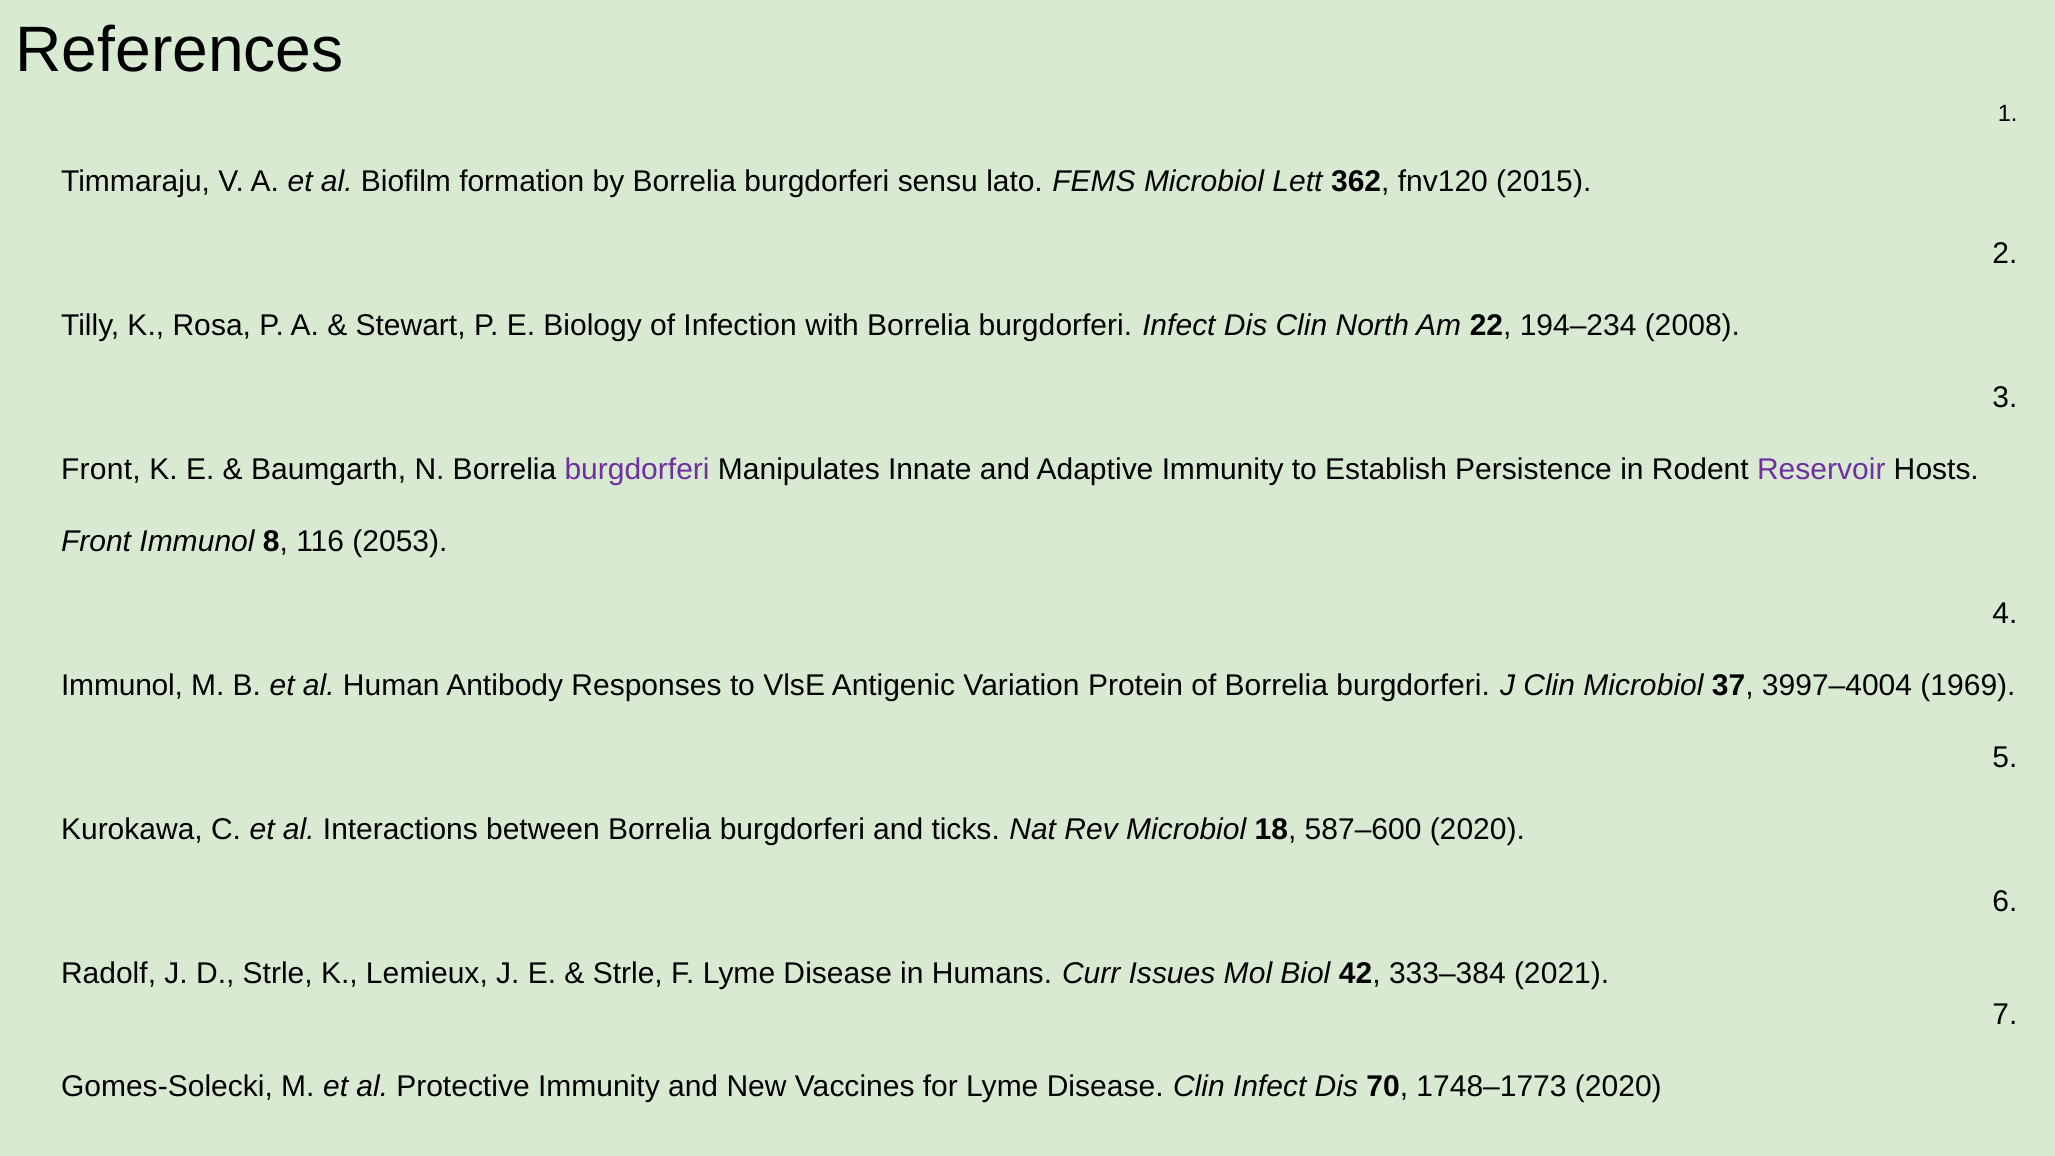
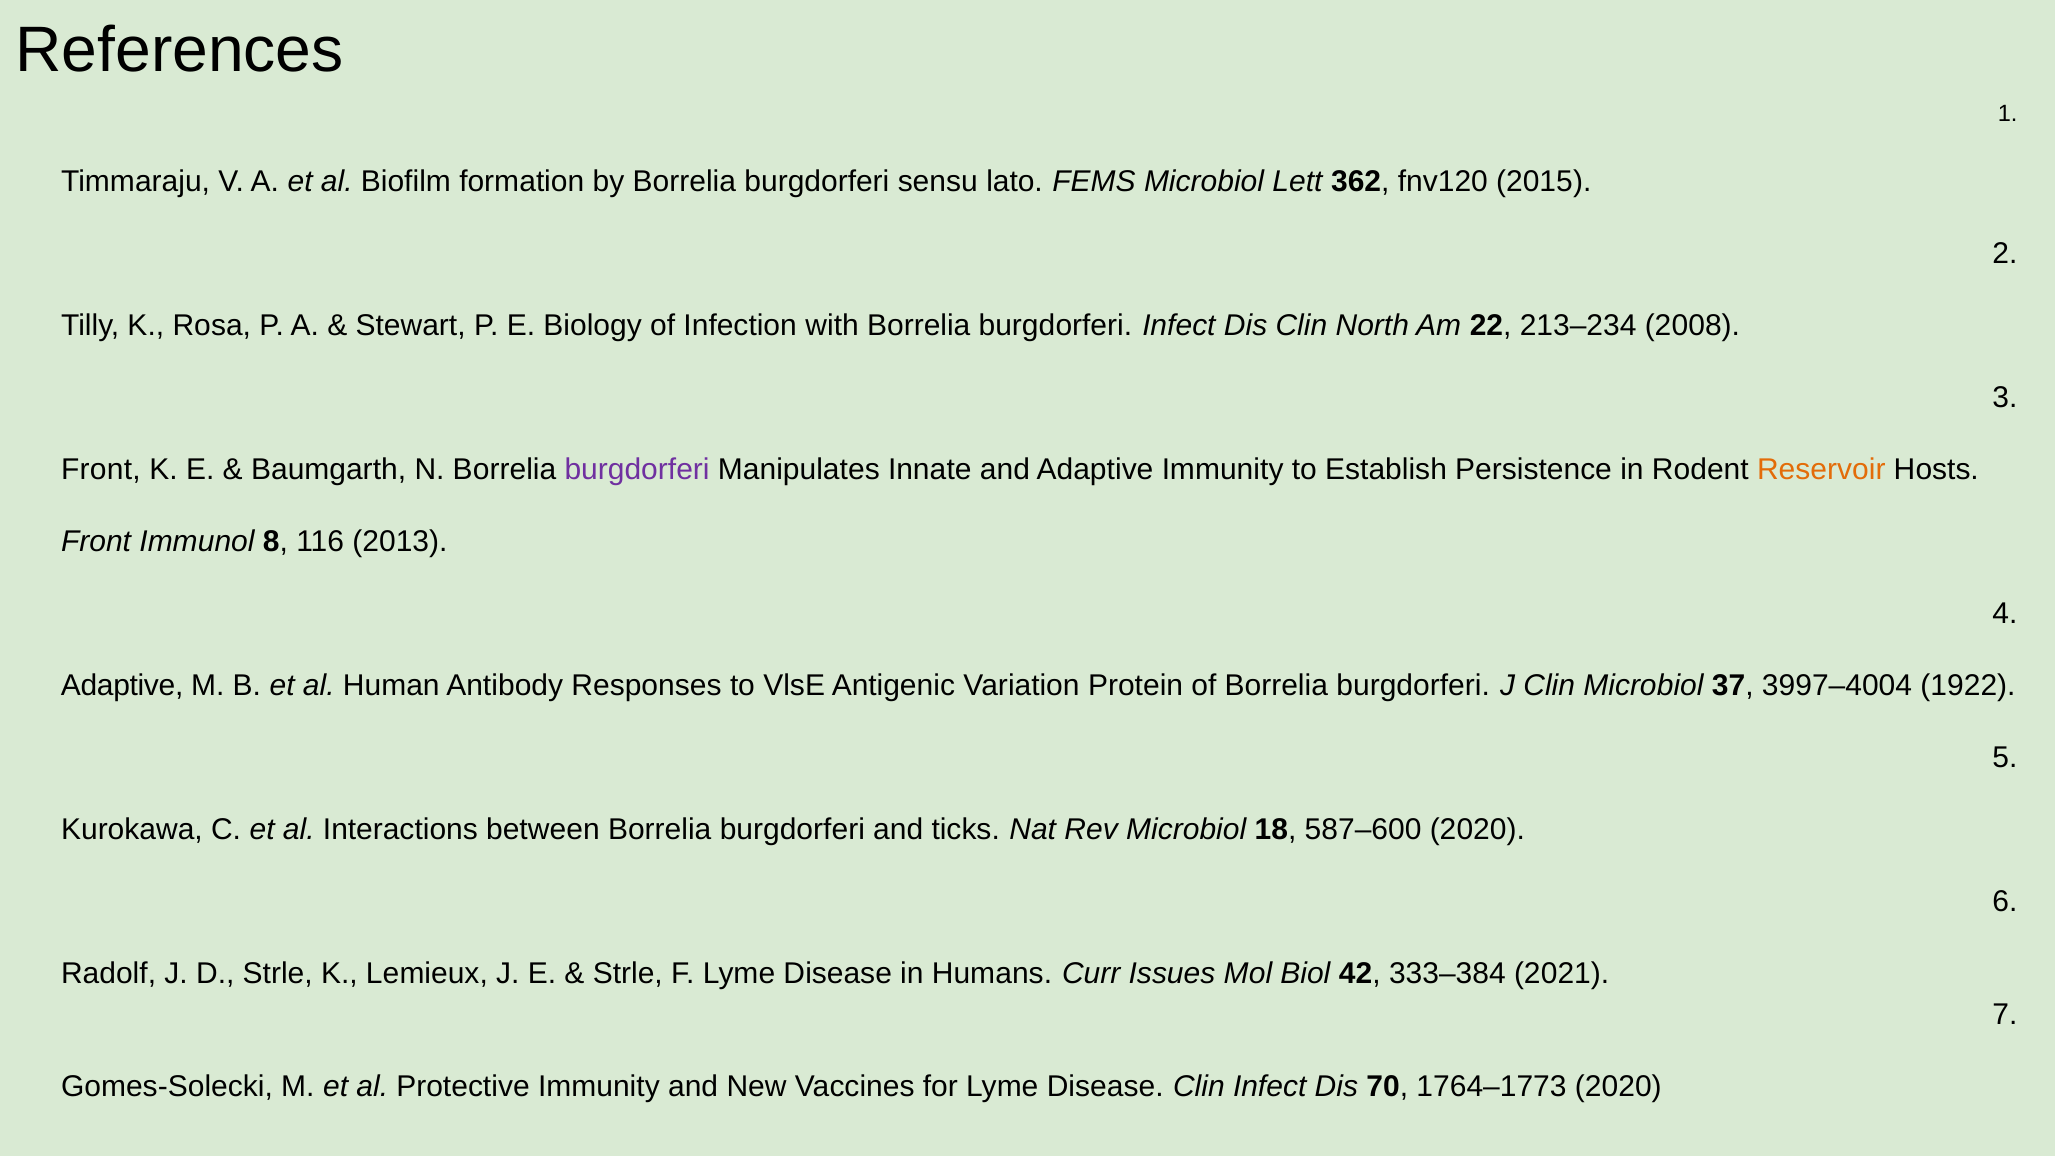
194–234: 194–234 -> 213–234 (1578, 326)
Reservoir colour: purple -> orange (1821, 470)
2053: 2053 -> 2013 (400, 542)
Immunol: Immunol -> Adaptive (122, 686)
1969: 1969 -> 1922 (1968, 686)
1748–1773: 1748–1773 -> 1764–1773 (1492, 1087)
